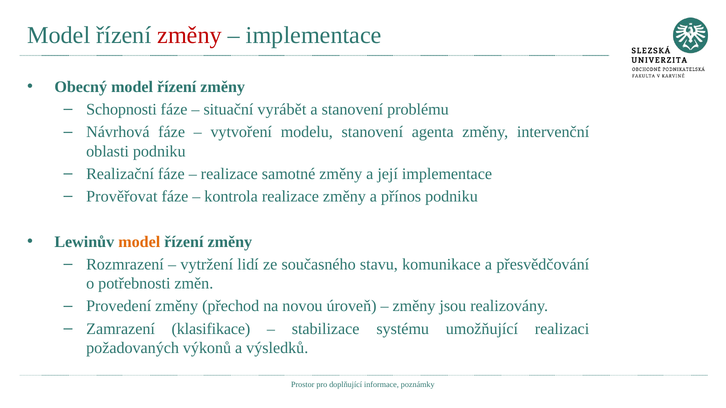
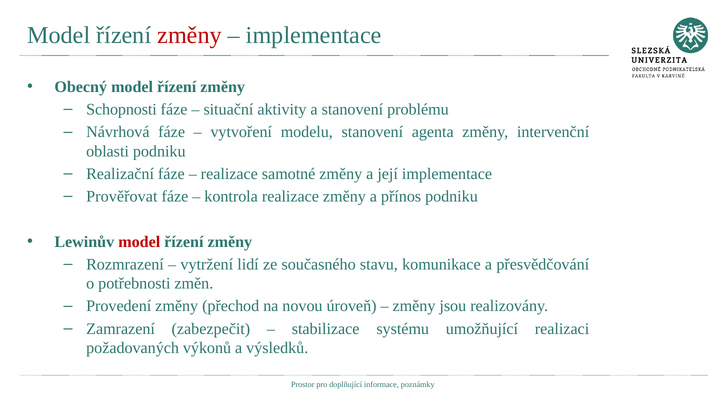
vyrábět: vyrábět -> aktivity (282, 110)
model colour: orange -> red (139, 242)
klasifikace: klasifikace -> zabezpečit (211, 329)
